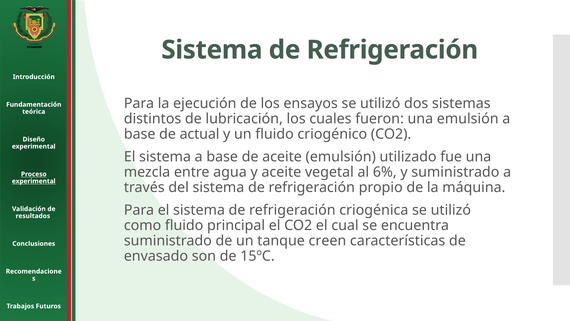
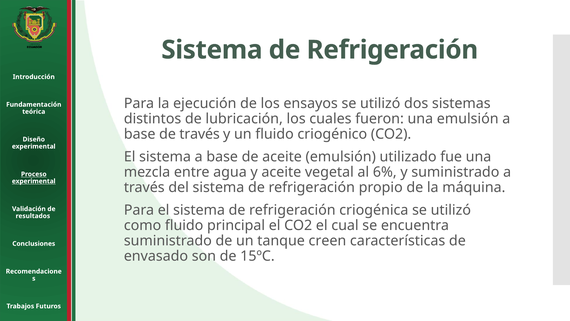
de actual: actual -> través (200, 134)
